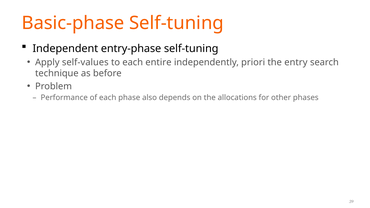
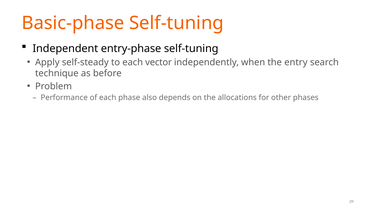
self-values: self-values -> self-steady (85, 62)
entire: entire -> vector (159, 62)
priori: priori -> when (253, 62)
